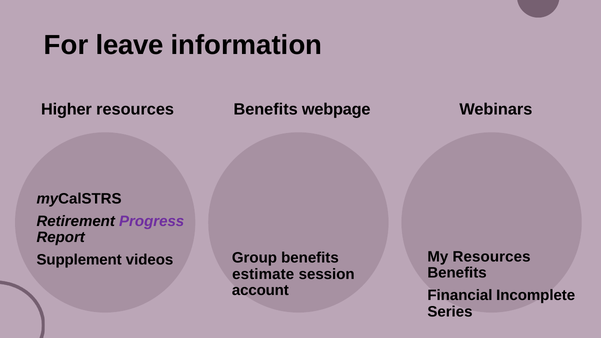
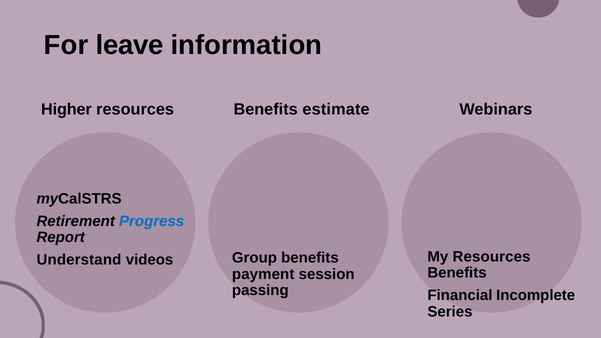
webpage: webpage -> estimate (336, 109)
Progress colour: purple -> blue (152, 221)
Supplement: Supplement -> Understand (79, 260)
estimate: estimate -> payment (263, 274)
account: account -> passing (260, 290)
